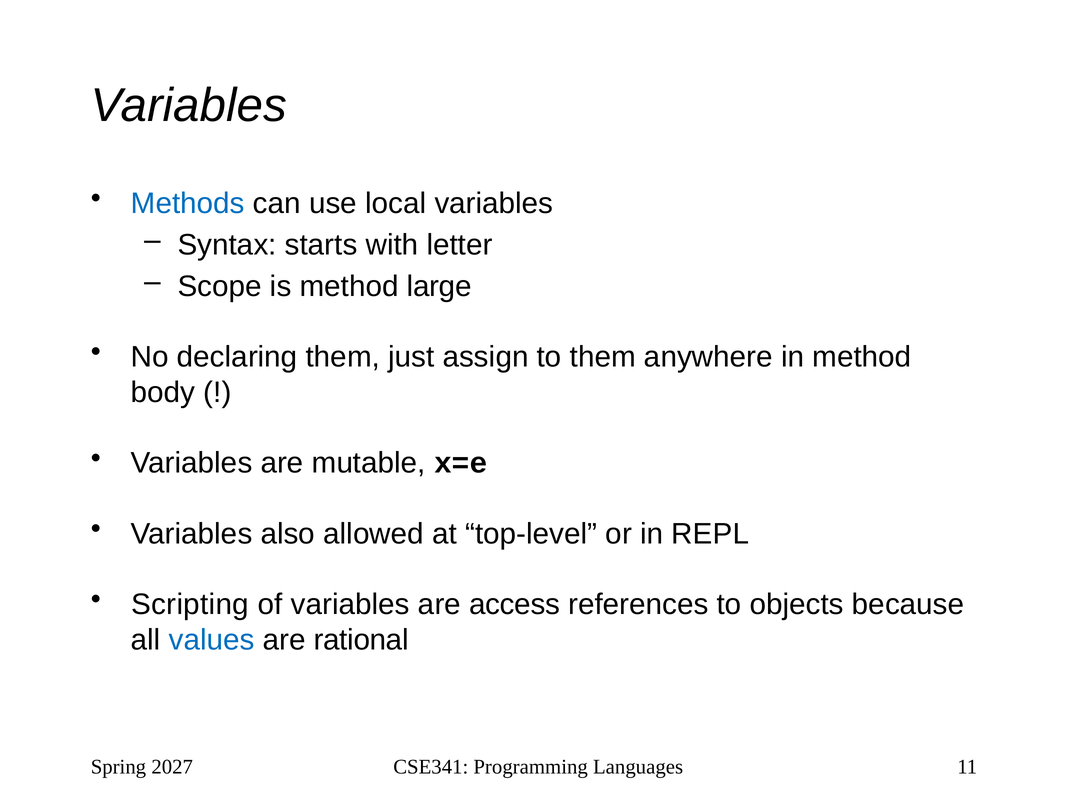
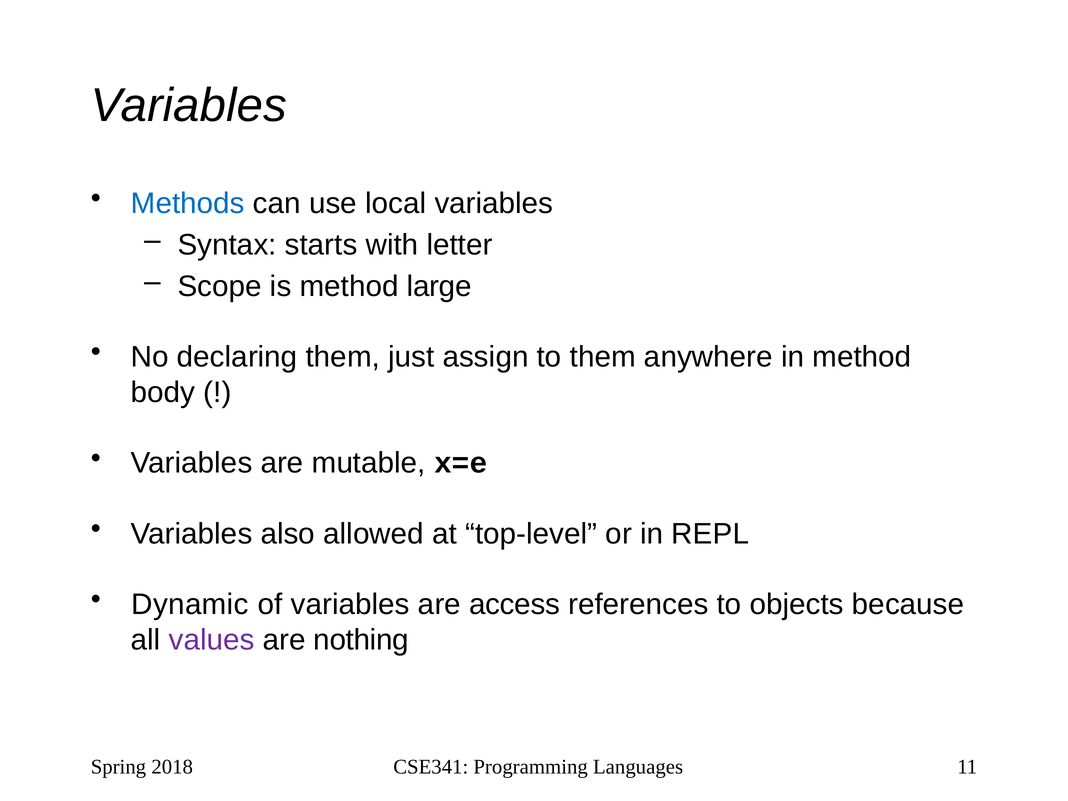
Scripting: Scripting -> Dynamic (190, 604)
values colour: blue -> purple (212, 640)
rational: rational -> nothing (361, 640)
2027: 2027 -> 2018 (172, 767)
